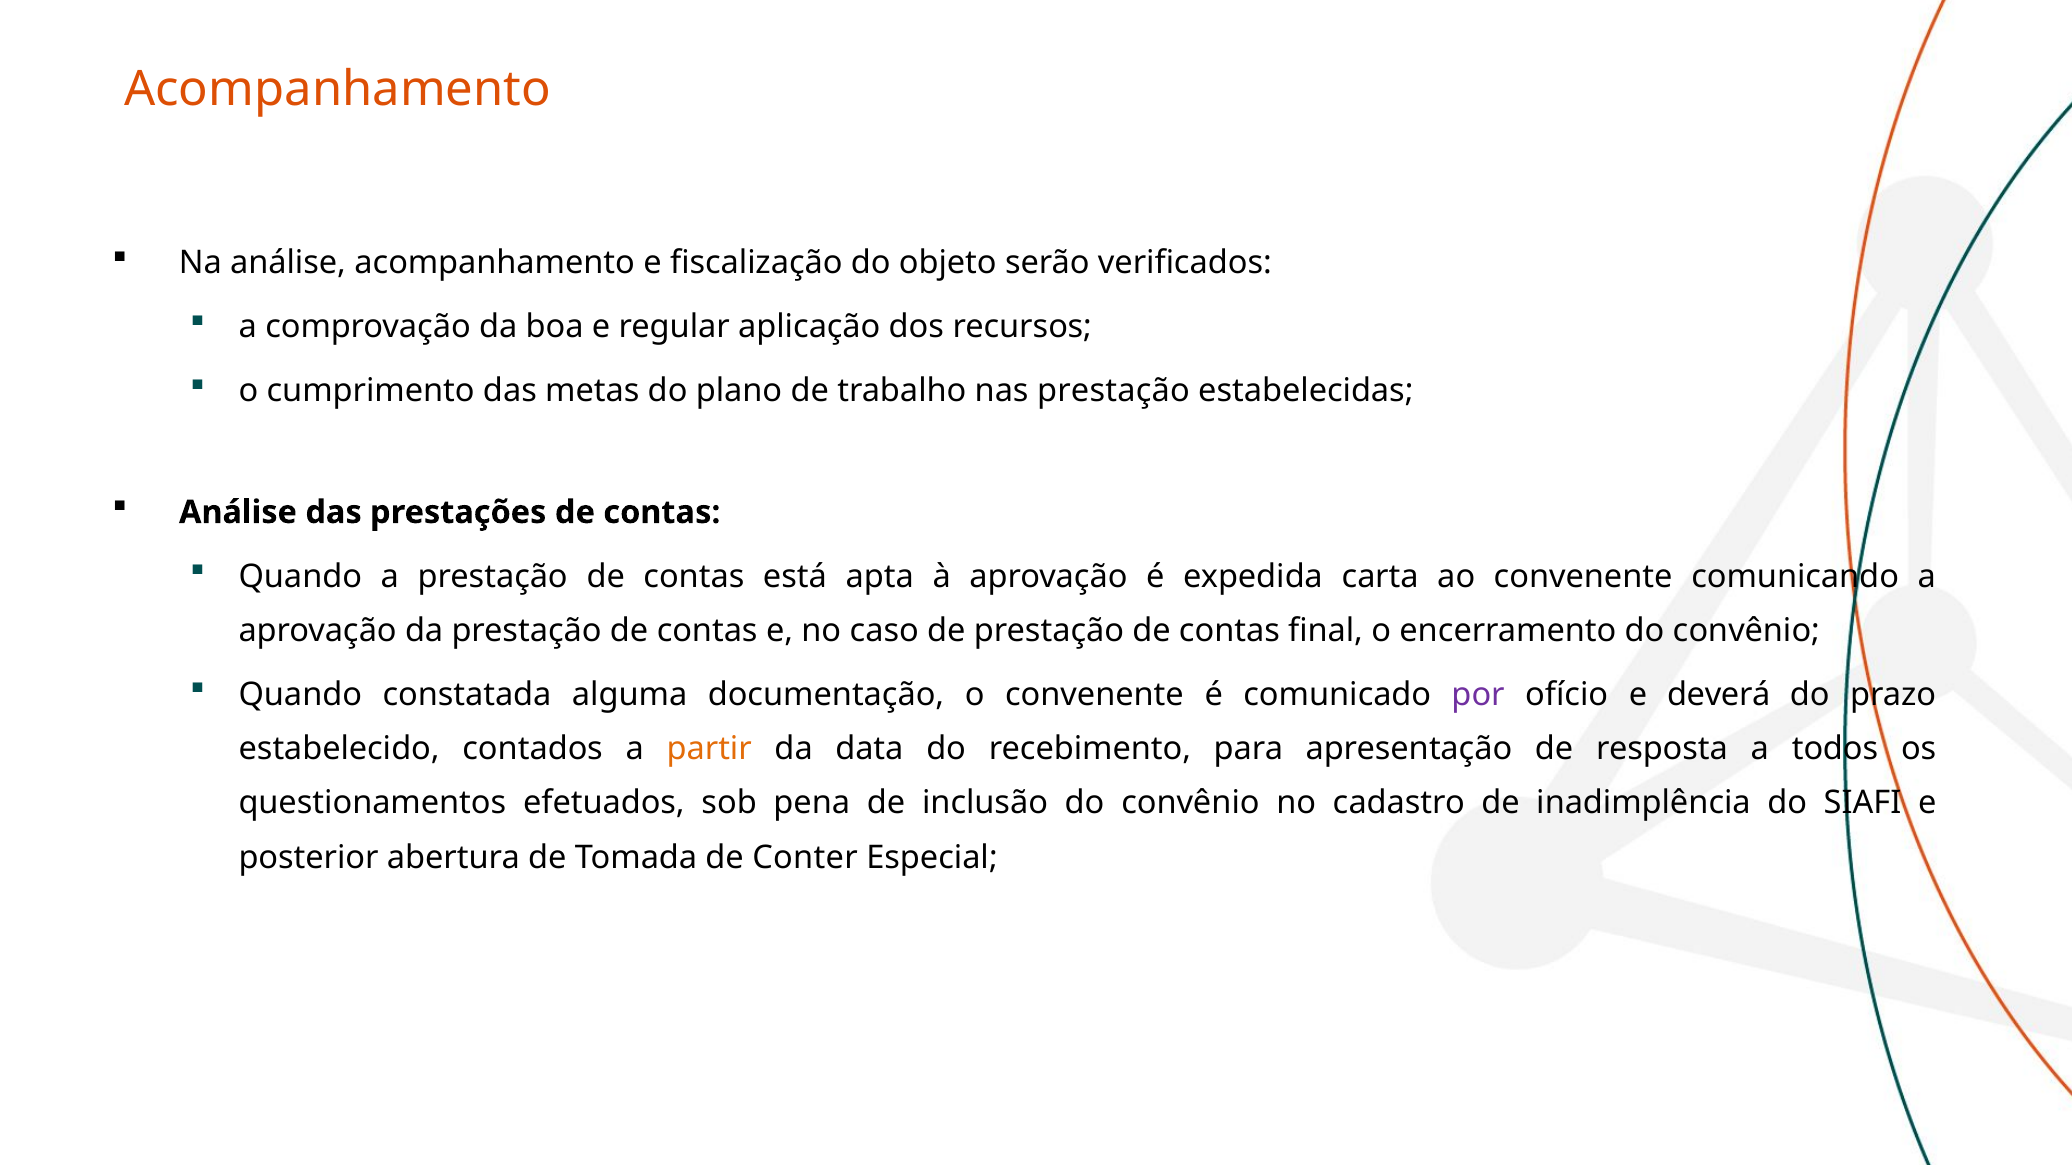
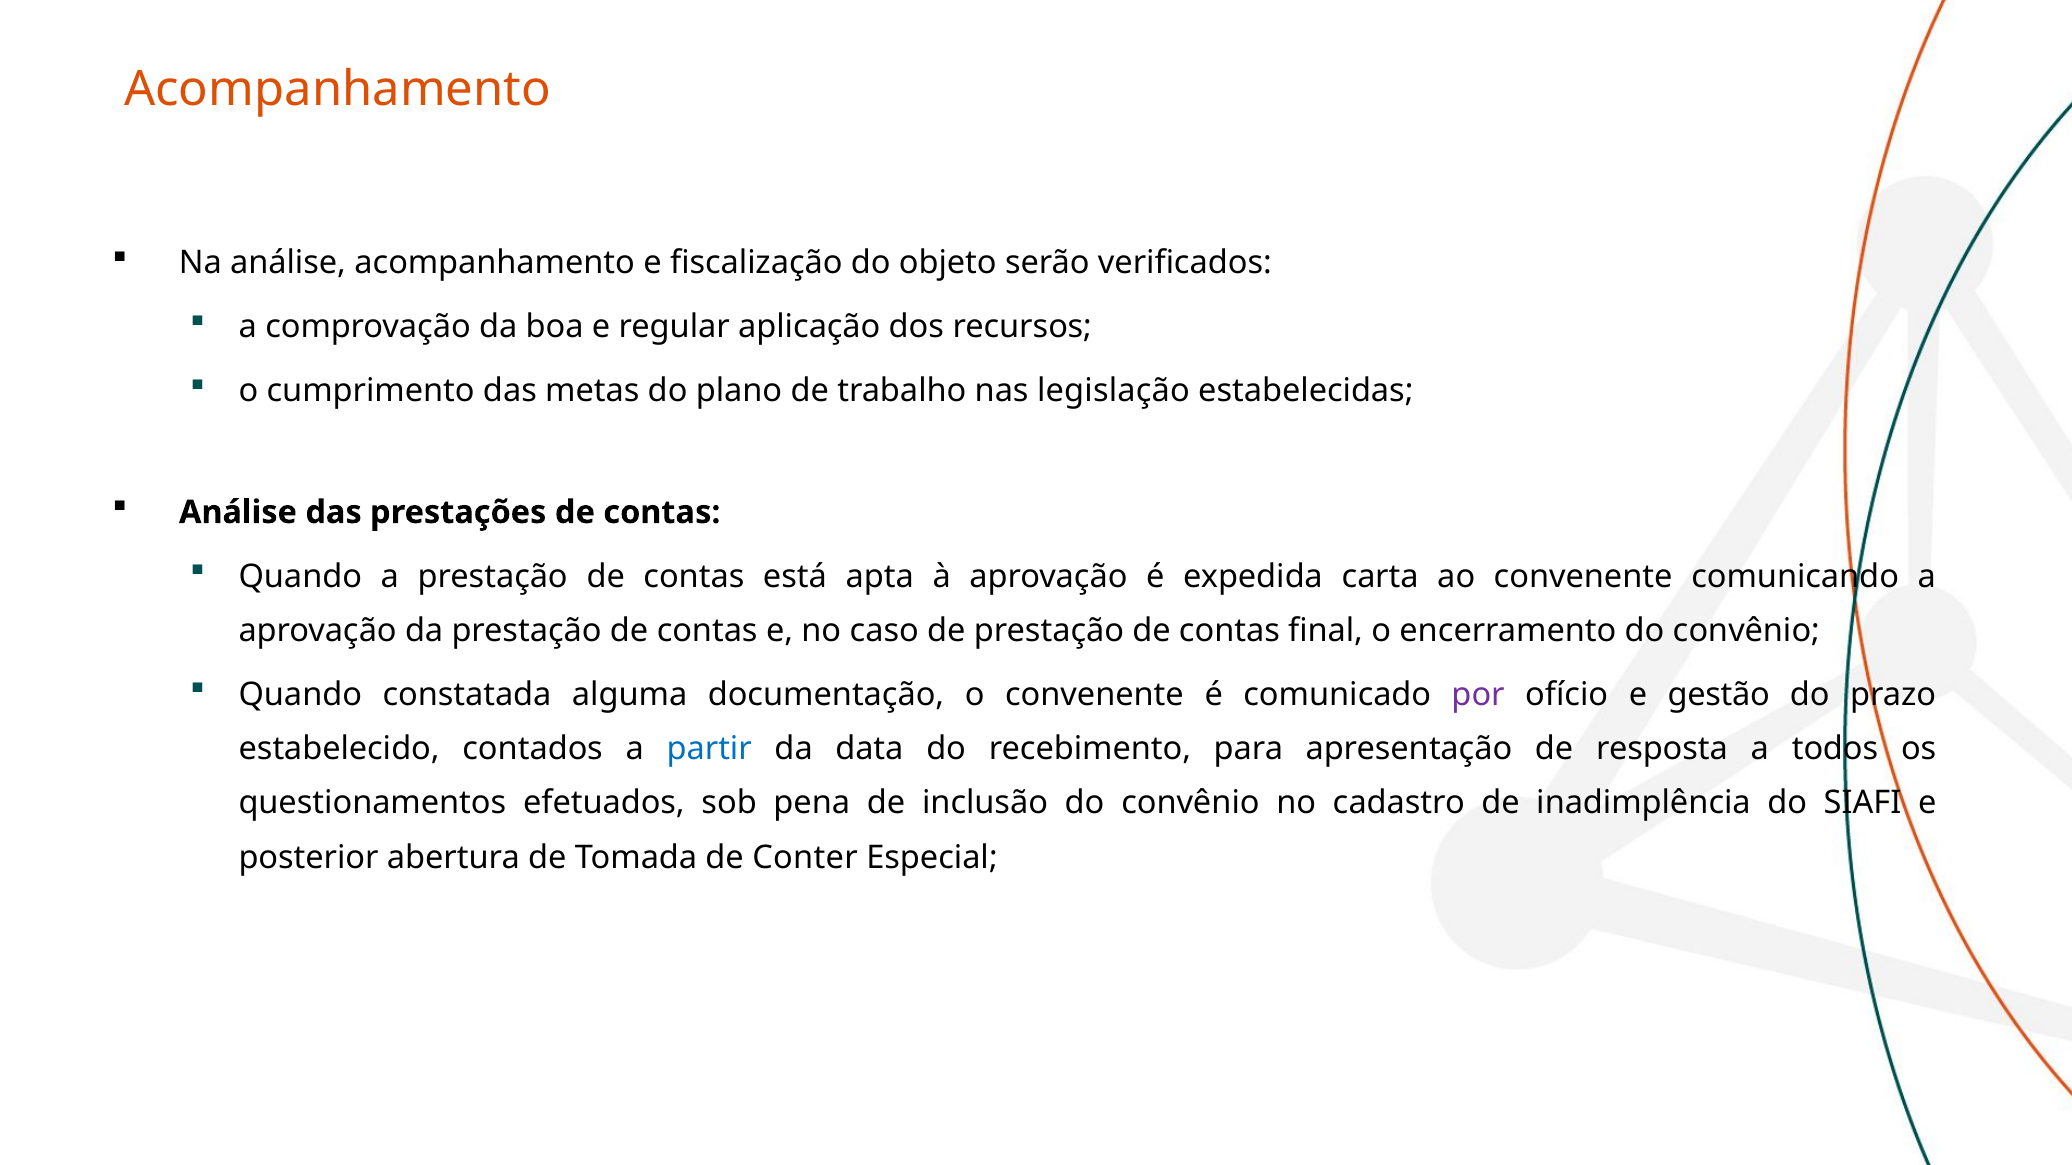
nas prestação: prestação -> legislação (1113, 391)
deverá: deverá -> gestão (1719, 695)
partir colour: orange -> blue (709, 749)
